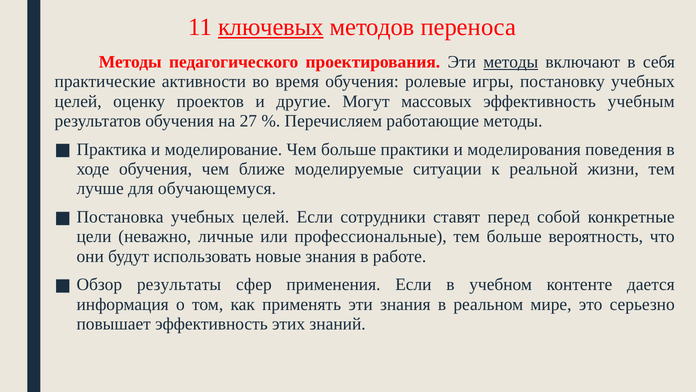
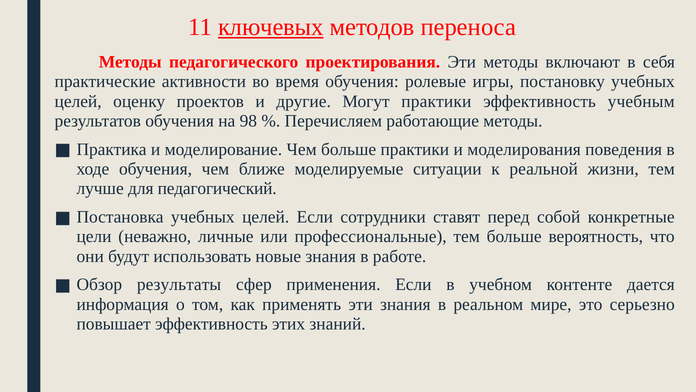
методы underline: present -> none (511, 62)
Могут массовых: массовых -> практики (436, 101)
27: 27 -> 98 (248, 121)
обучающемуся: обучающемуся -> педагогический (217, 188)
